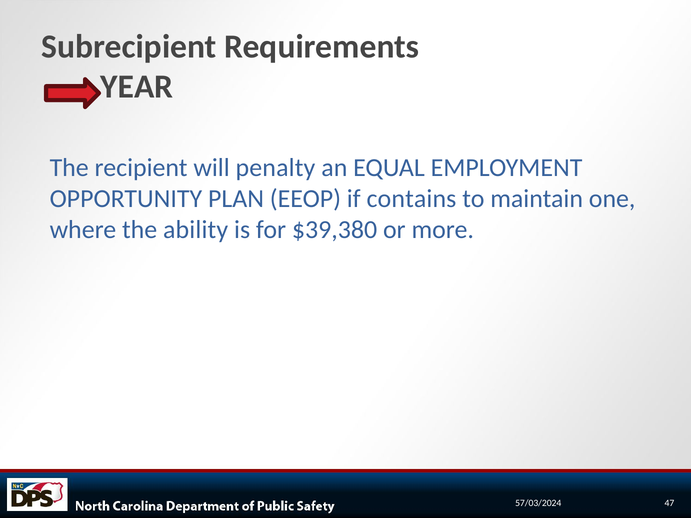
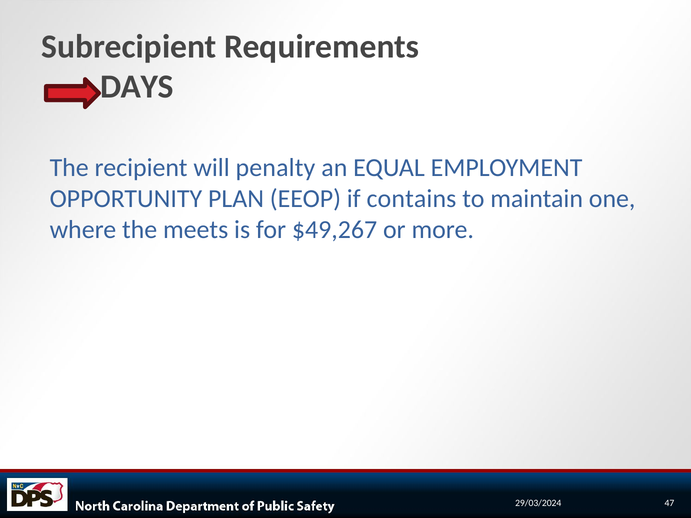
YEAR: YEAR -> DAYS (137, 87)
ability: ability -> meets (196, 230)
$39,380: $39,380 -> $49,267 (335, 230)
57/03/2024: 57/03/2024 -> 29/03/2024 (538, 503)
